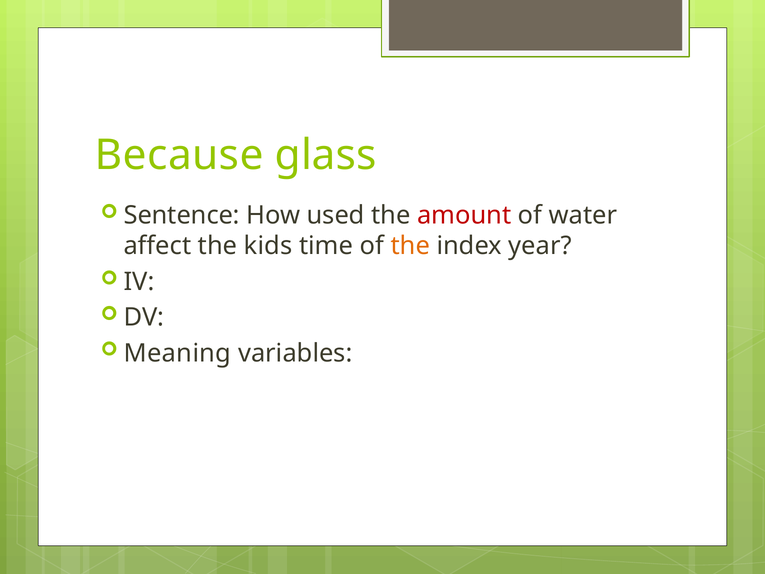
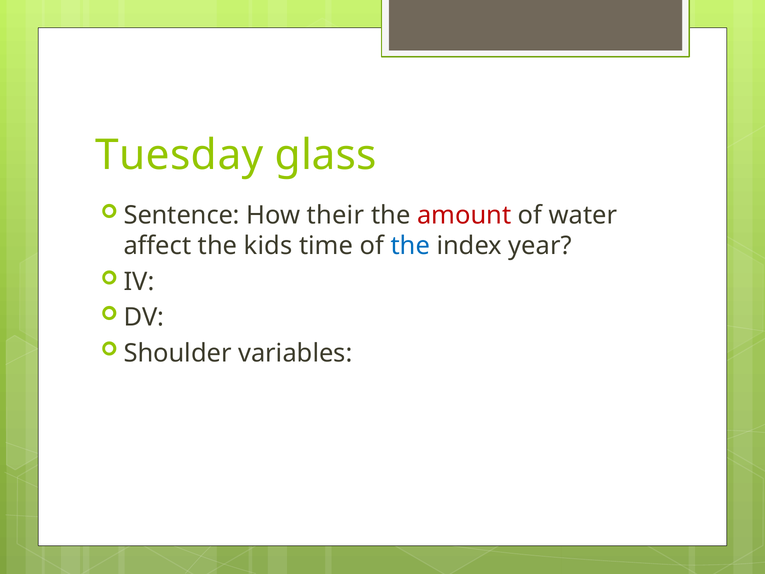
Because: Because -> Tuesday (179, 155)
used: used -> their (335, 215)
the colour: orange -> blue (410, 246)
Meaning: Meaning -> Shoulder (178, 353)
